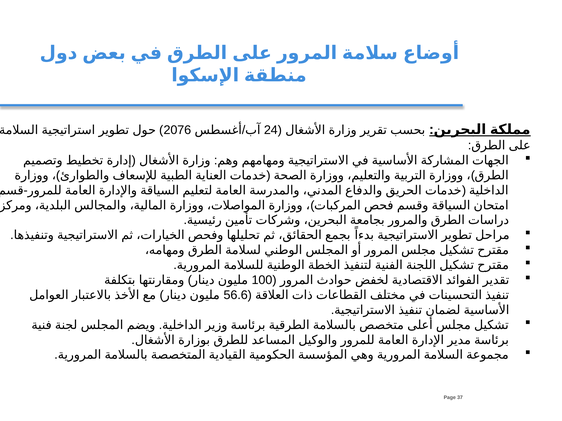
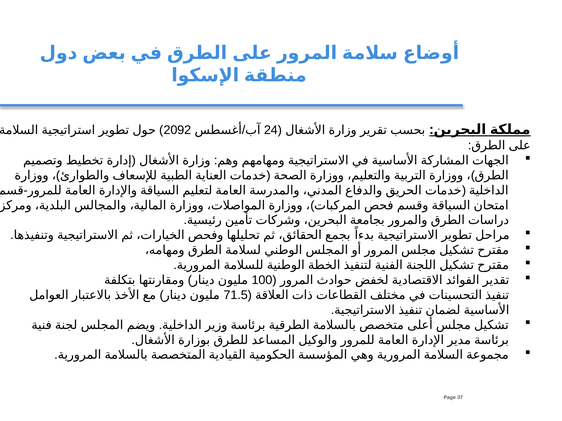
2076: 2076 -> 2092 (177, 130)
56.6: 56.6 -> 71.5 (236, 295)
